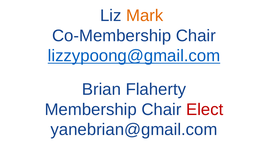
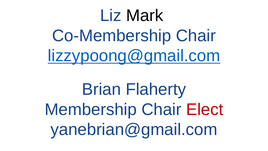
Mark colour: orange -> black (145, 16)
